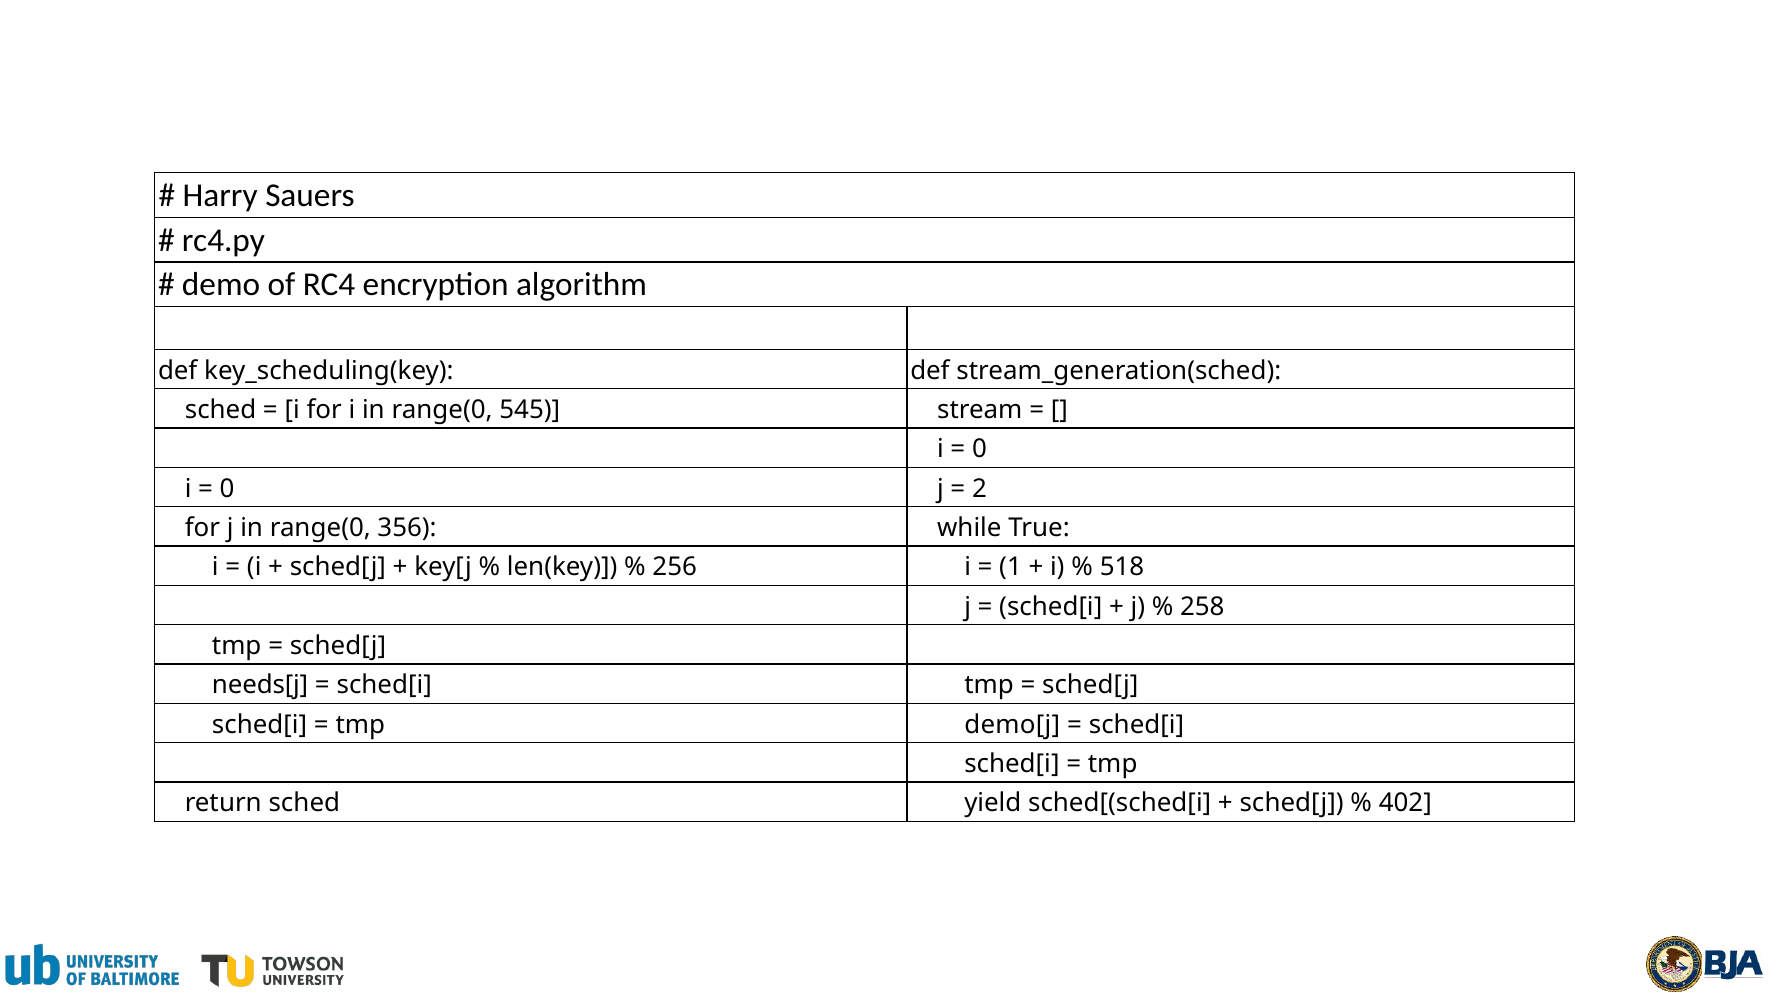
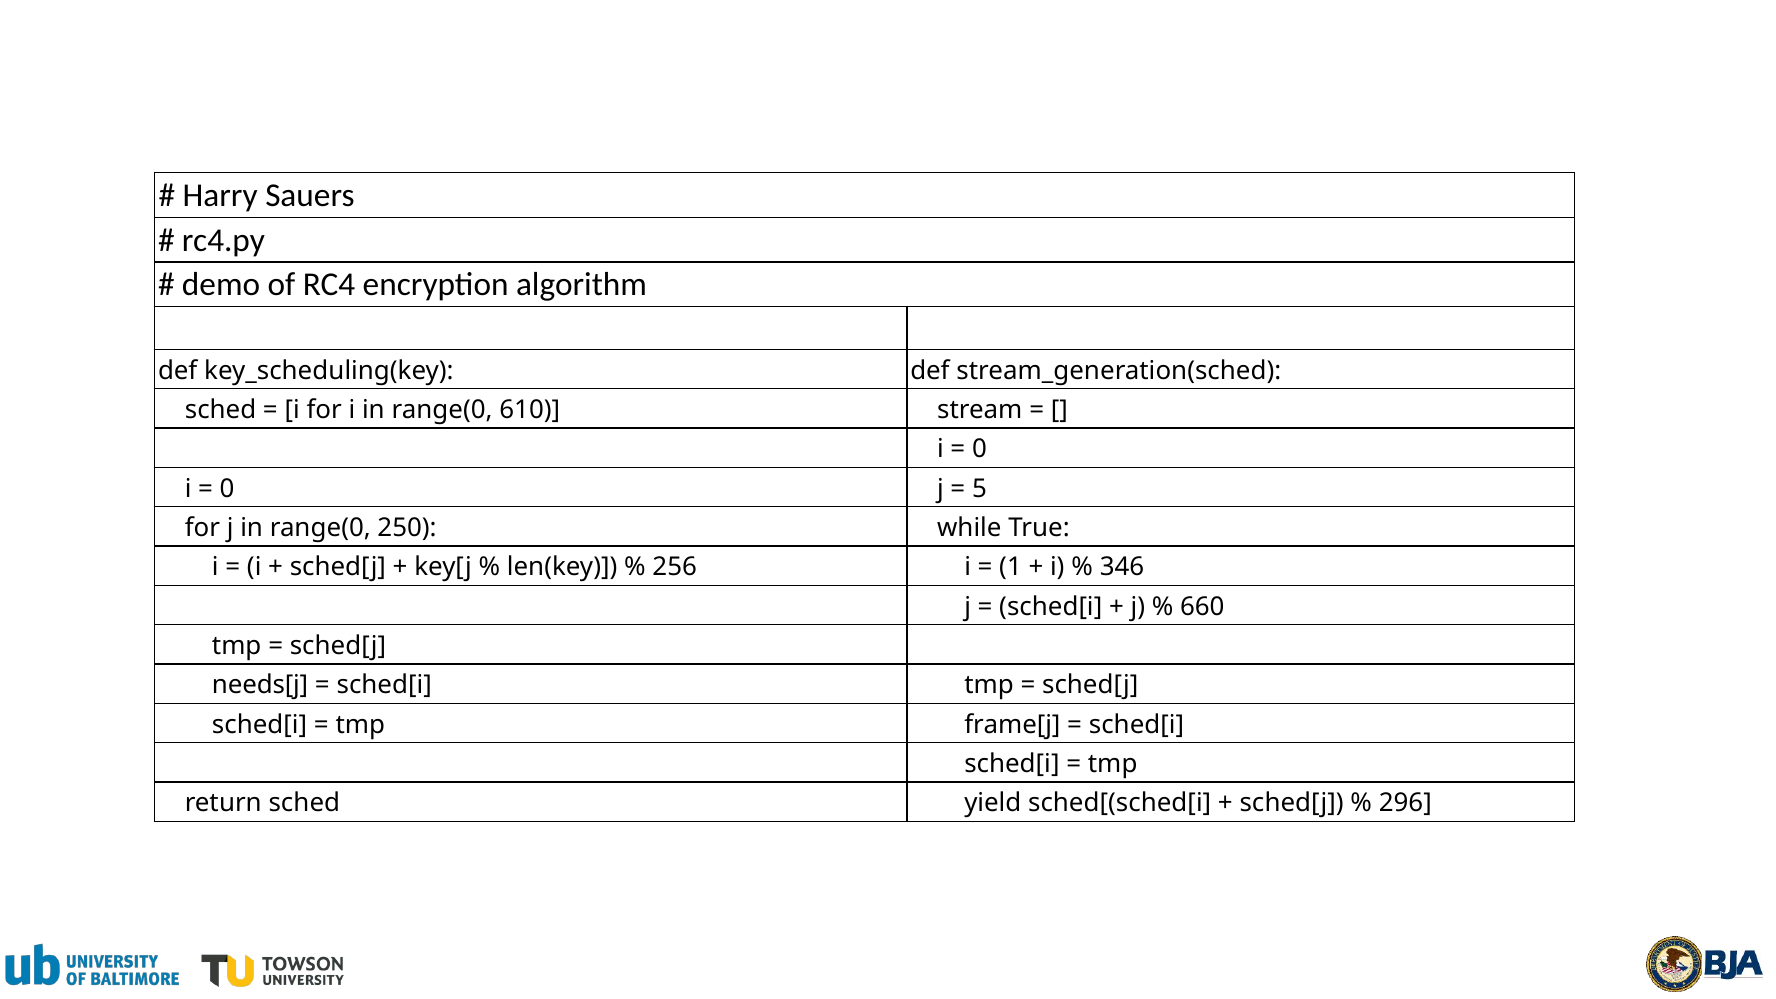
545: 545 -> 610 (530, 410)
2: 2 -> 5 (979, 489)
356: 356 -> 250 (407, 528)
518: 518 -> 346 (1122, 567)
258: 258 -> 660 (1202, 607)
demo[j: demo[j -> frame[j (1012, 725)
402: 402 -> 296 (1405, 803)
